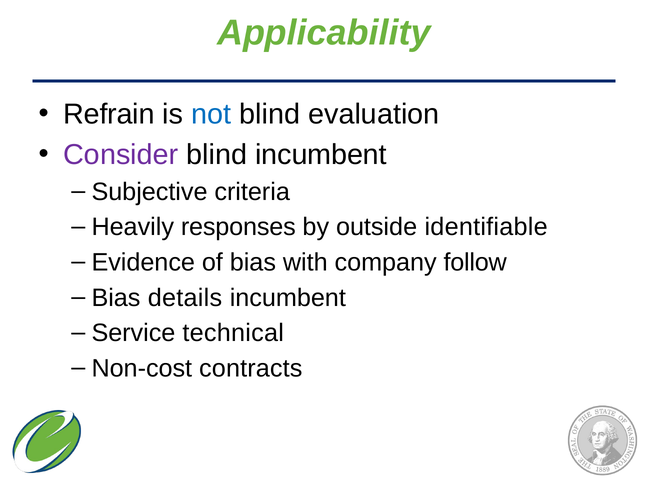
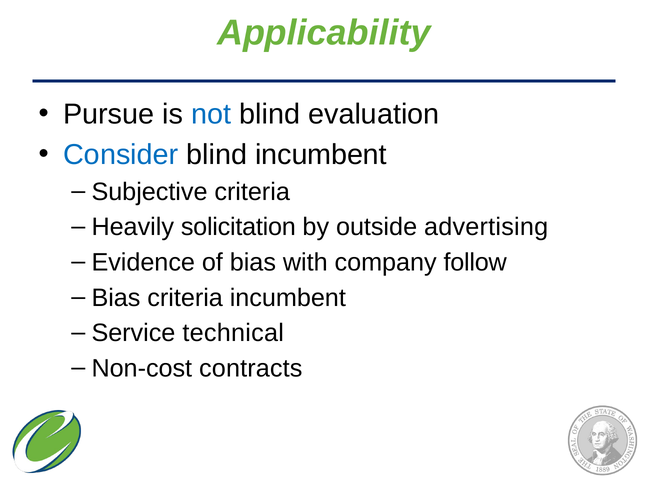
Refrain: Refrain -> Pursue (109, 114)
Consider colour: purple -> blue (121, 155)
responses: responses -> solicitation (238, 227)
identifiable: identifiable -> advertising (486, 227)
Bias details: details -> criteria (185, 298)
